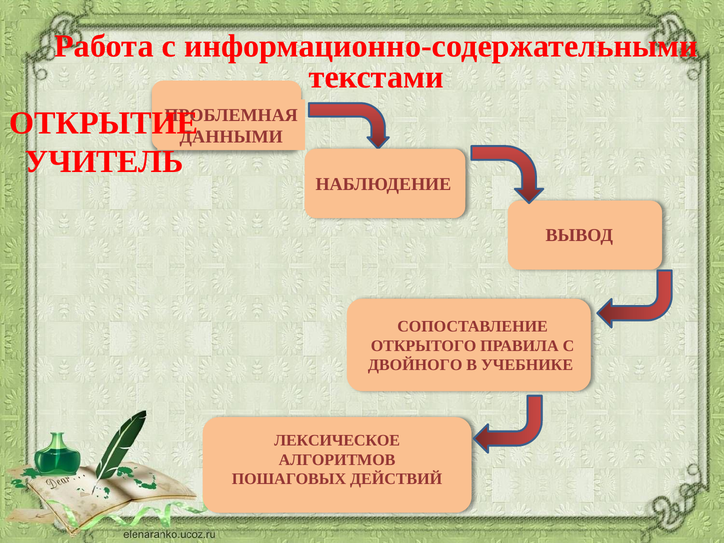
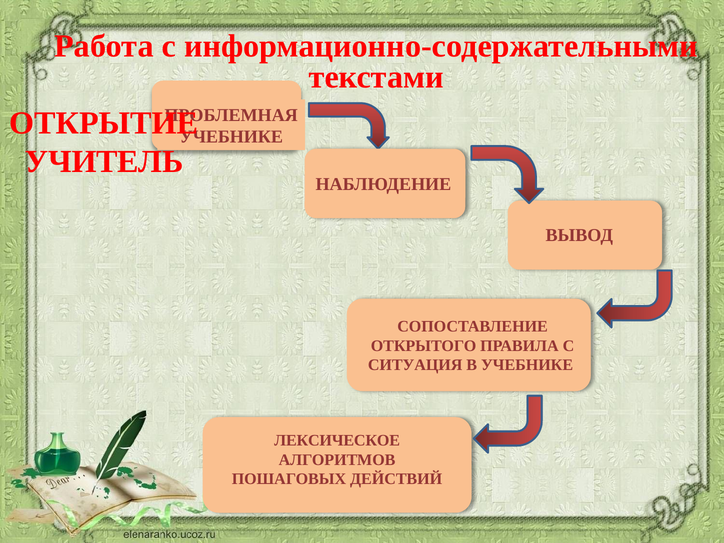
ДАННЫМИ: ДАННЫМИ -> УЧЕБНИКЕ (231, 137)
ДВОЙНОГО: ДВОЙНОГО -> СИТУАЦИЯ (415, 365)
